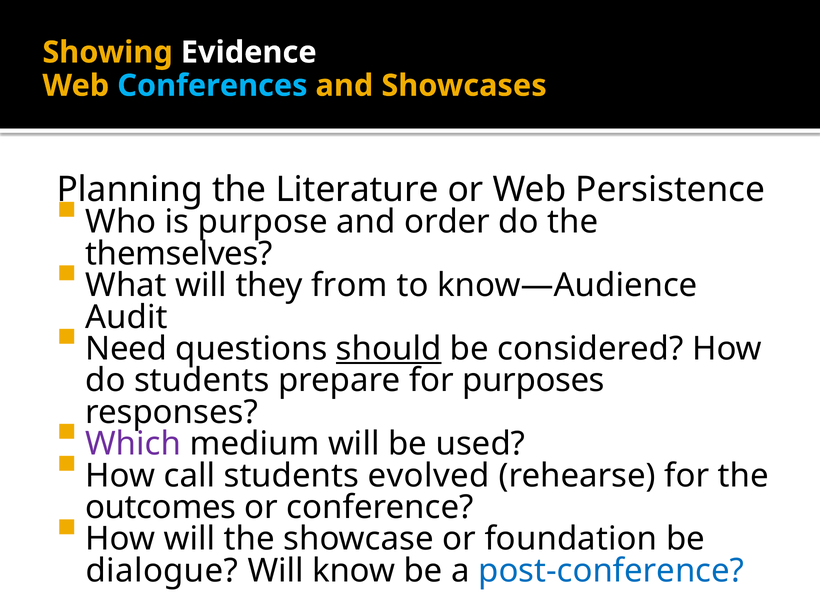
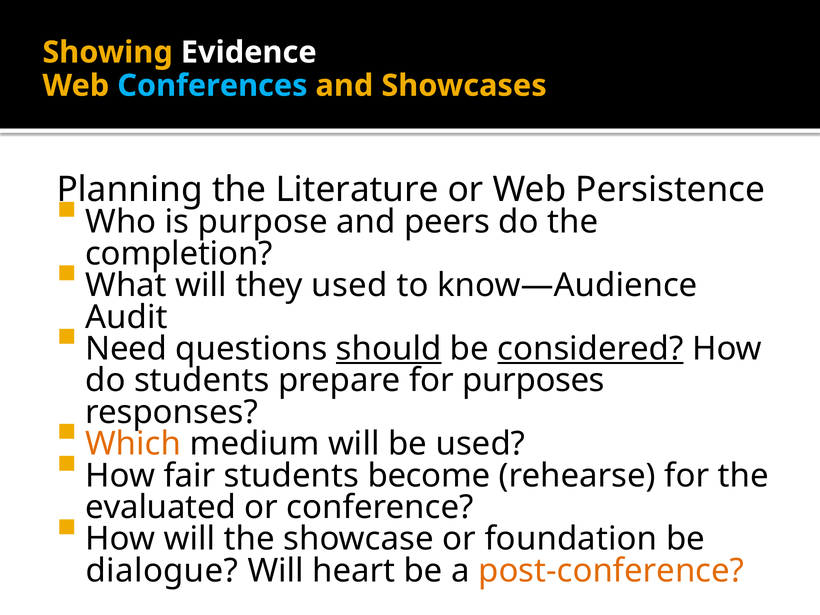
order: order -> peers (447, 222)
themselves: themselves -> completion (179, 254)
they from: from -> used (350, 285)
considered underline: none -> present (590, 349)
Which colour: purple -> orange (133, 444)
call: call -> fair (189, 476)
evolved: evolved -> become (429, 476)
outcomes: outcomes -> evaluated (161, 507)
know: know -> heart (354, 571)
post-conference colour: blue -> orange (611, 571)
